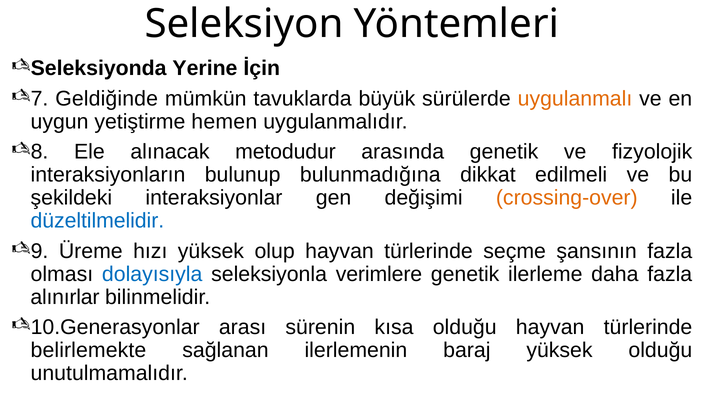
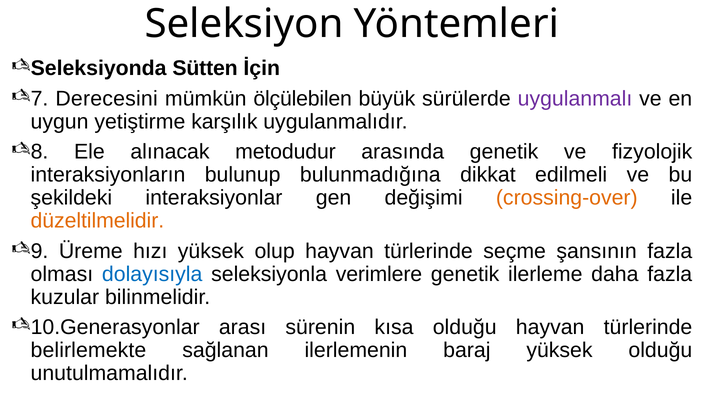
Yerine: Yerine -> Sütten (205, 68)
Geldiğinde: Geldiğinde -> Derecesini (107, 99)
tavuklarda: tavuklarda -> ölçülebilen (303, 99)
uygulanmalı colour: orange -> purple (575, 99)
hemen: hemen -> karşılık (224, 122)
düzeltilmelidir colour: blue -> orange (97, 221)
alınırlar: alınırlar -> kuzular (65, 297)
